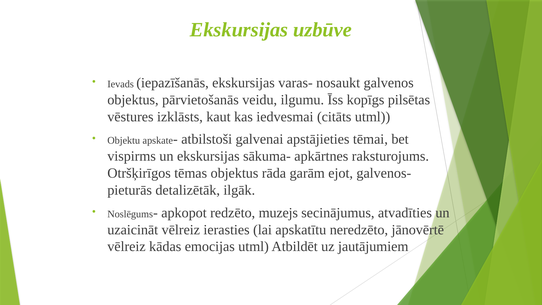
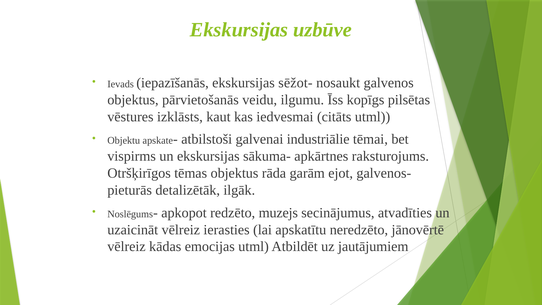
varas-: varas- -> sēžot- (295, 83)
apstājieties: apstājieties -> industriālie (318, 139)
